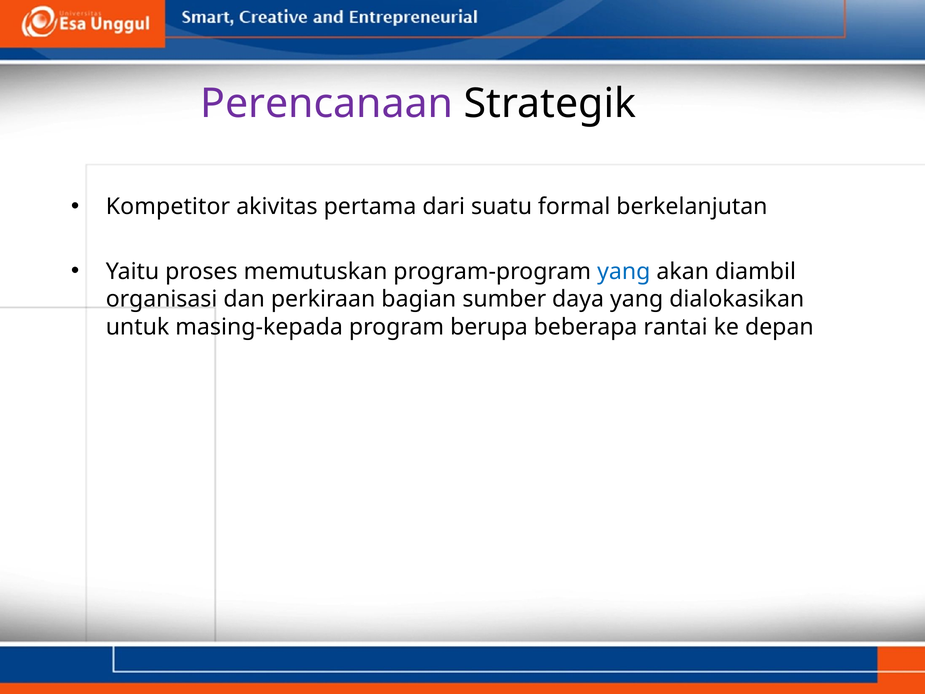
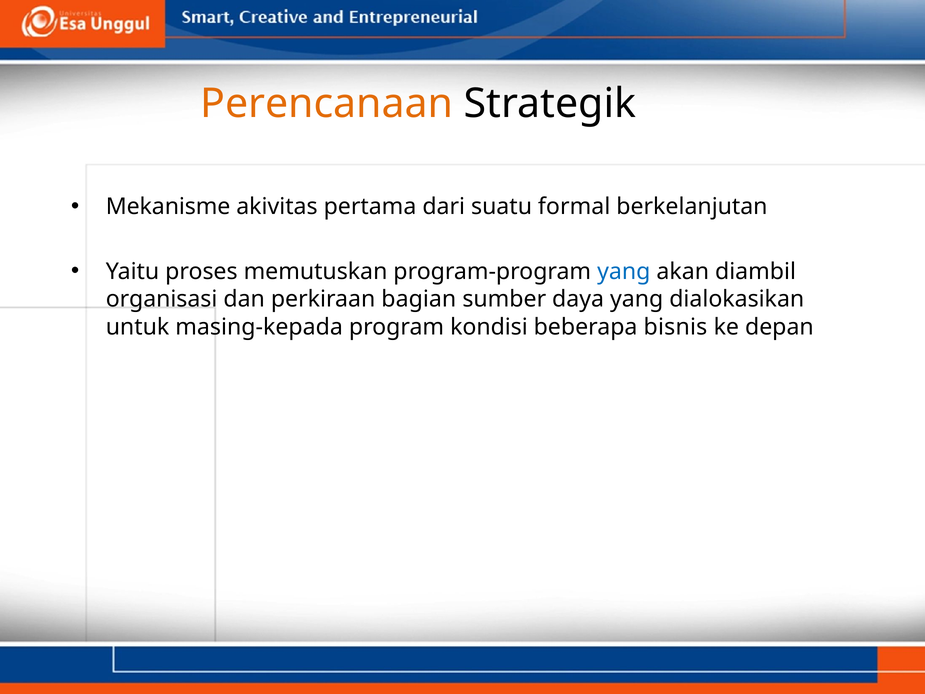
Perencanaan colour: purple -> orange (327, 104)
Kompetitor: Kompetitor -> Mekanisme (168, 207)
berupa: berupa -> kondisi (489, 327)
rantai: rantai -> bisnis (675, 327)
